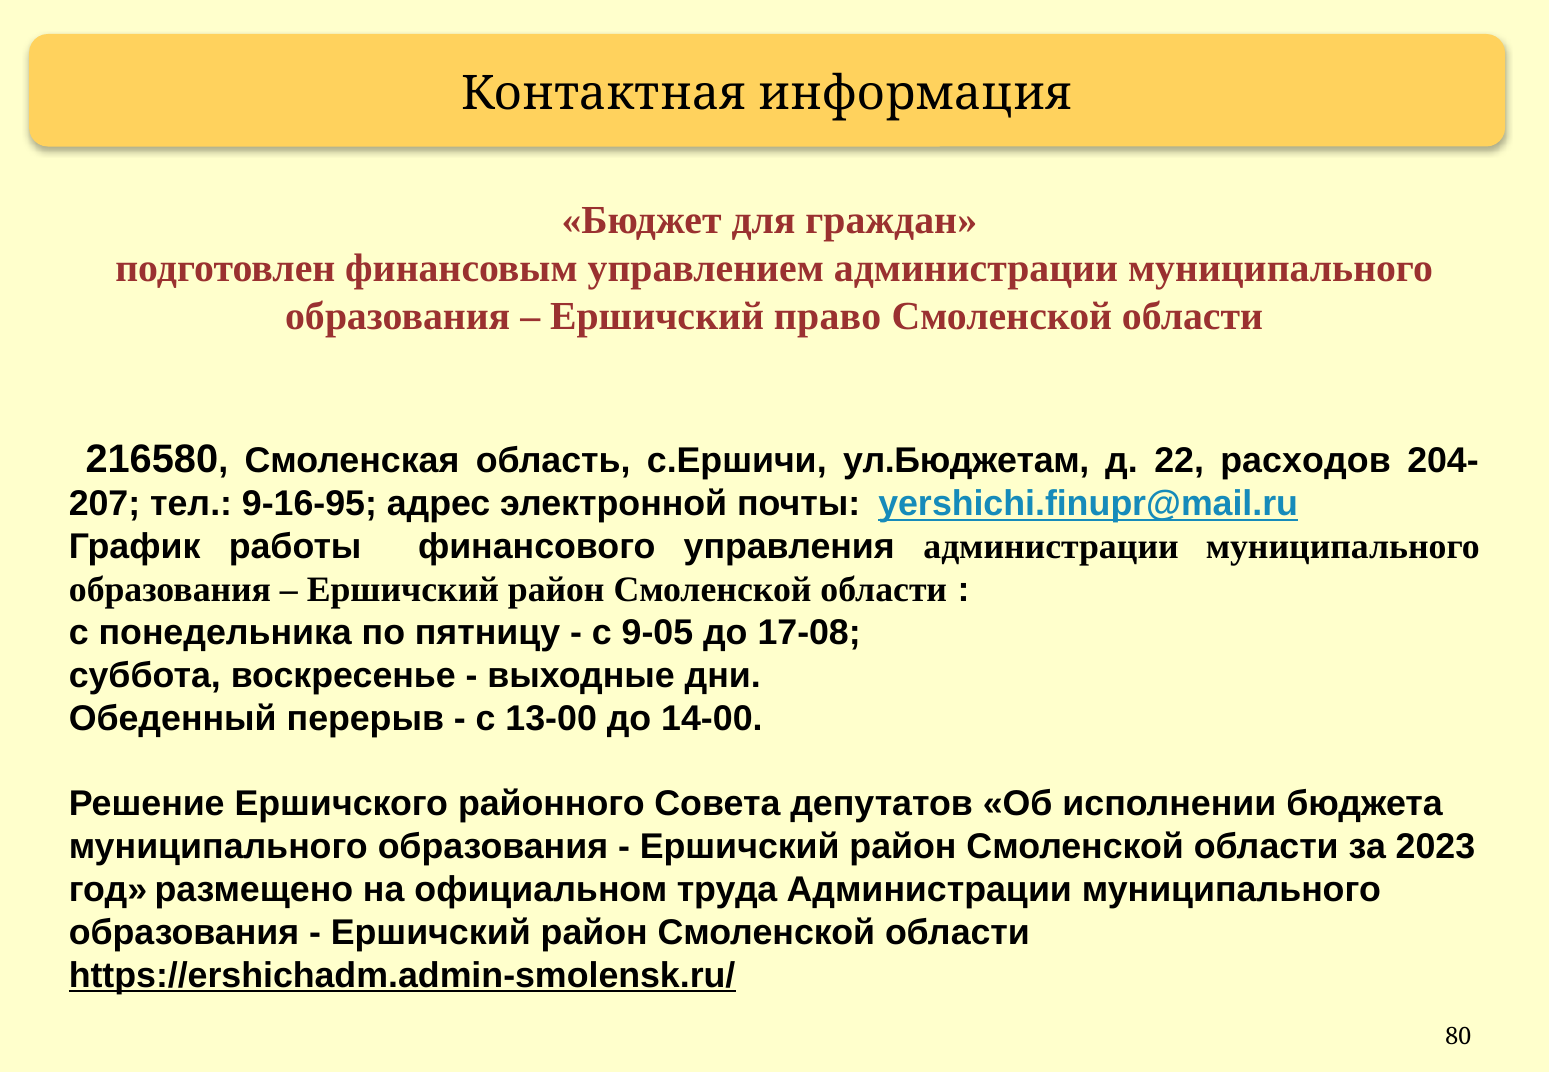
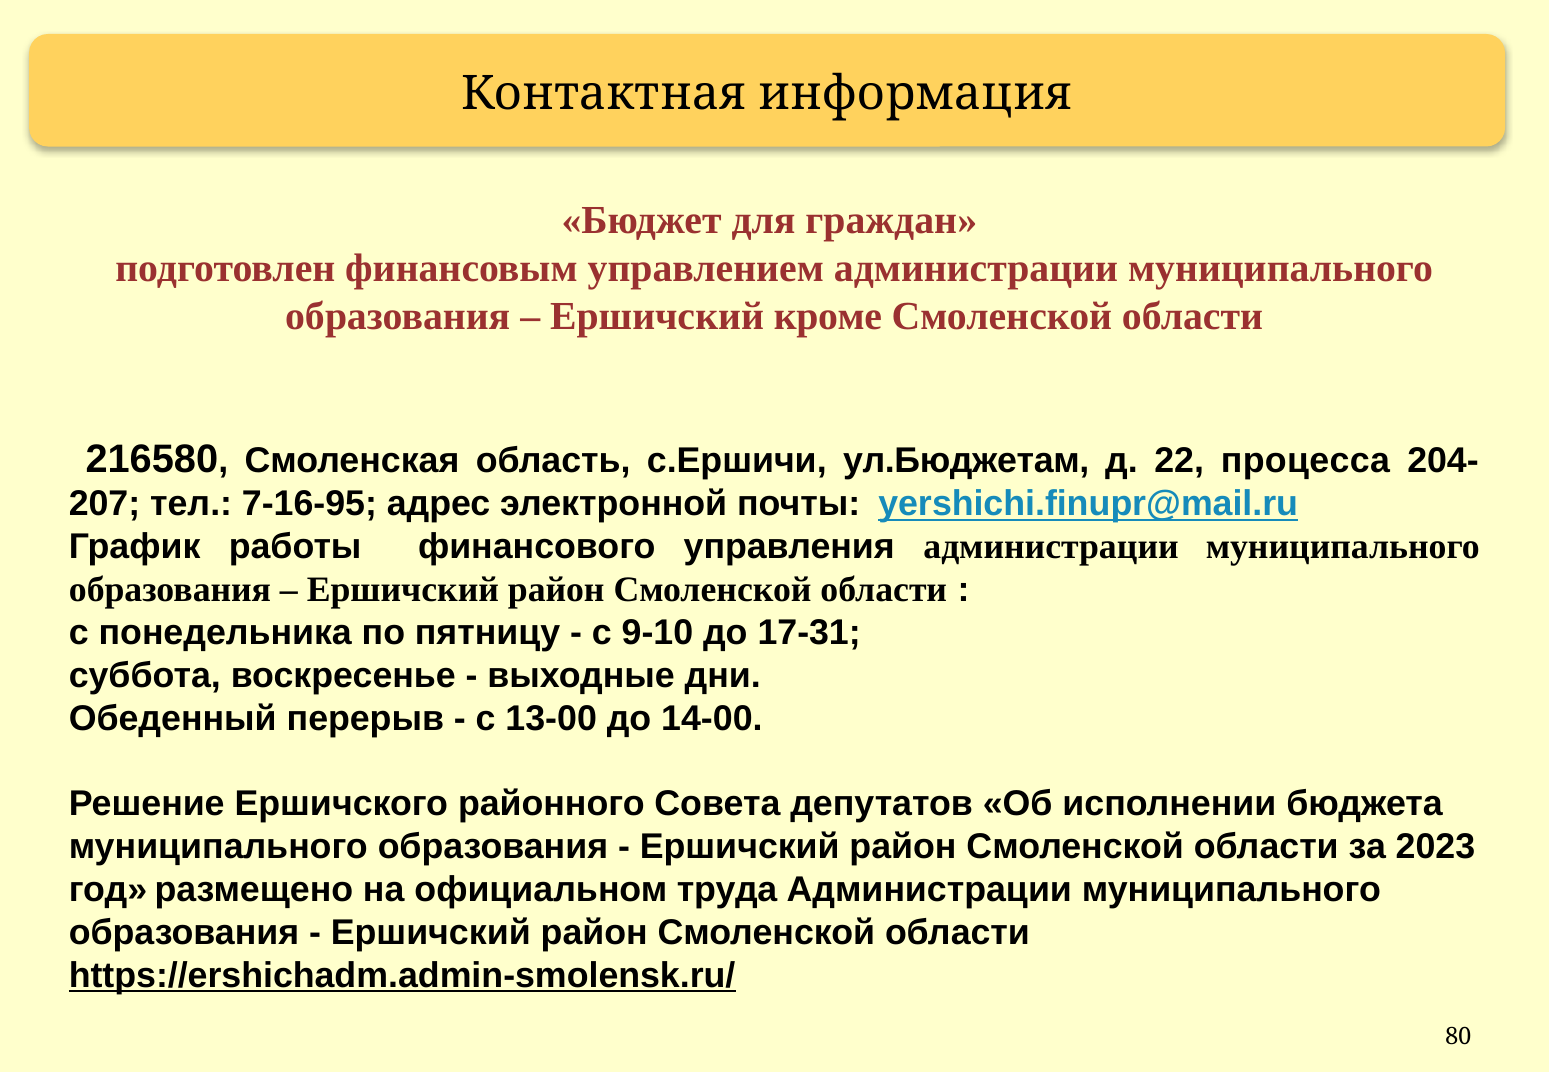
право: право -> кроме (828, 316)
расходов: расходов -> процесса (1305, 460)
9-16-95: 9-16-95 -> 7-16-95 (309, 504)
9-05: 9-05 -> 9-10 (657, 633)
17-08: 17-08 -> 17-31 (809, 633)
